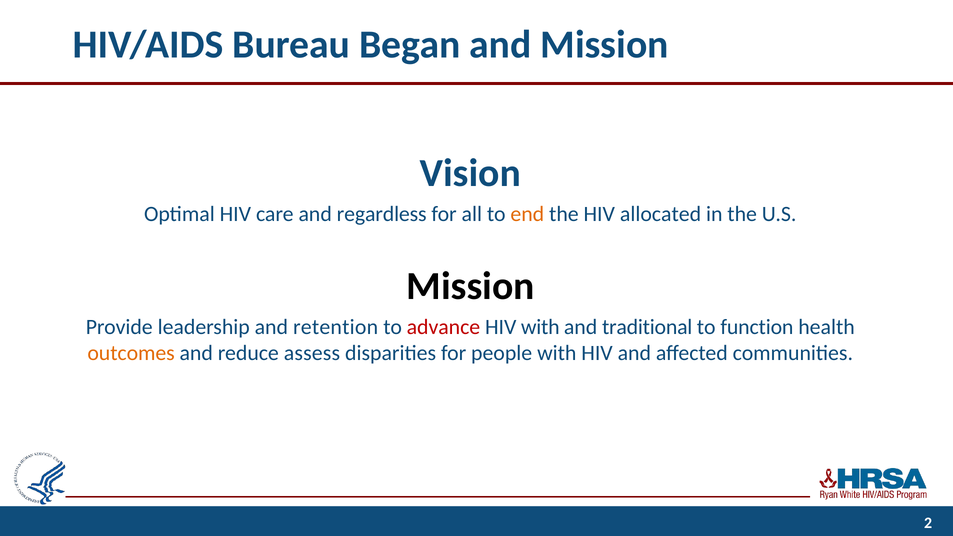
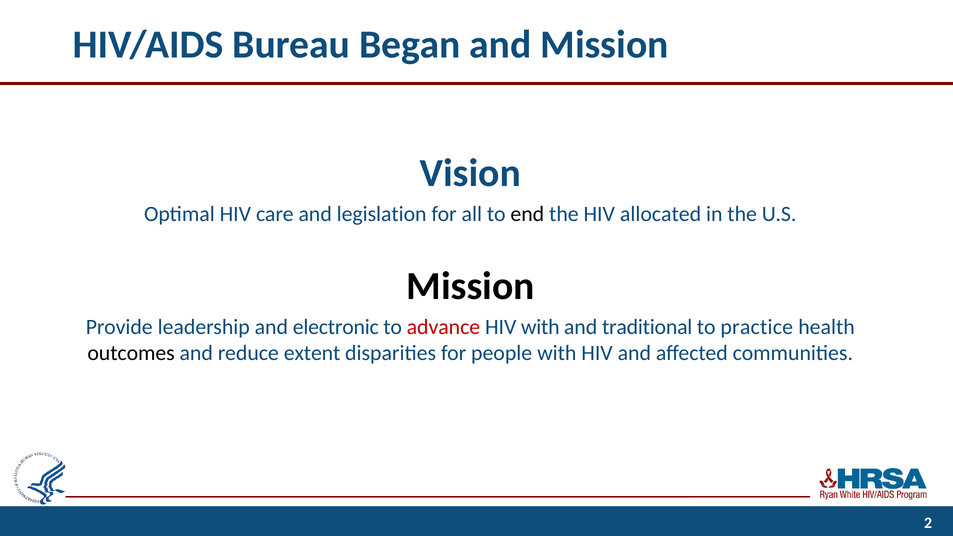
regardless: regardless -> legislation (382, 214)
end colour: orange -> black (527, 214)
retention: retention -> electronic (336, 327)
function: function -> practice (757, 327)
outcomes colour: orange -> black (131, 353)
assess: assess -> extent (312, 353)
